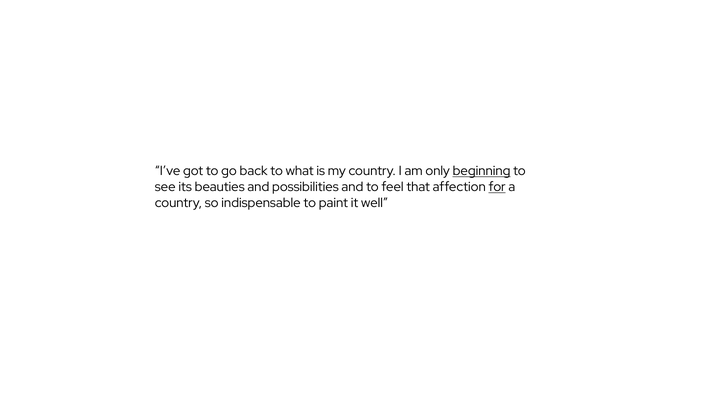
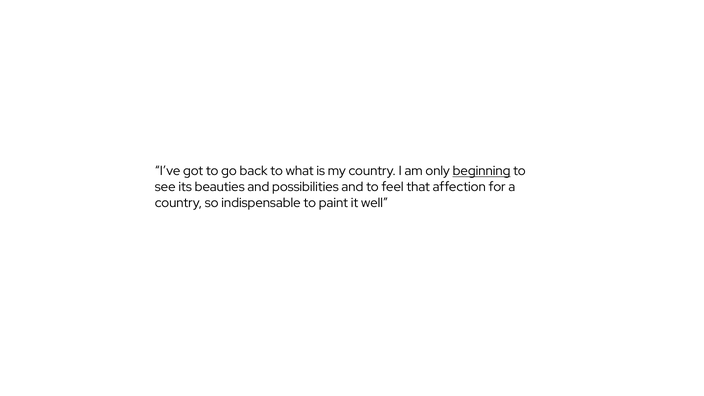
for underline: present -> none (497, 187)
